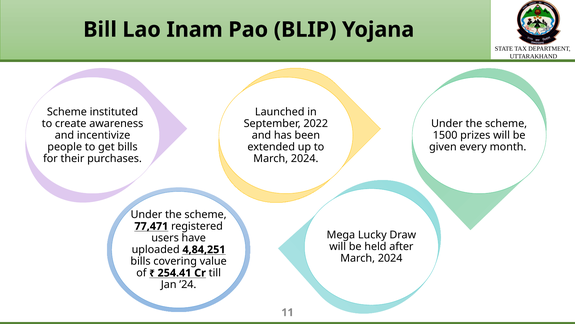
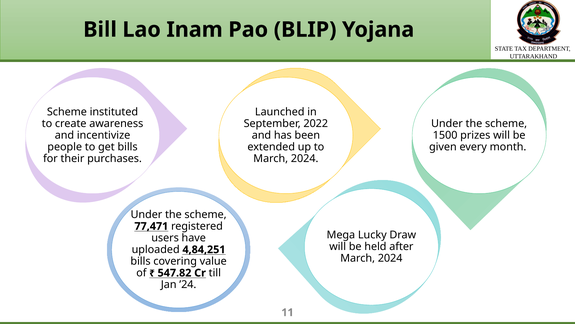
254.41: 254.41 -> 547.82 (174, 272)
